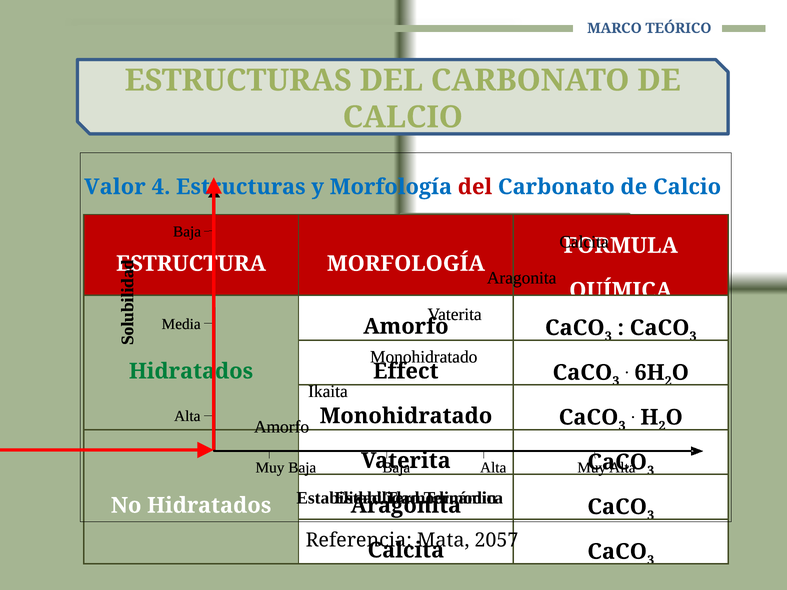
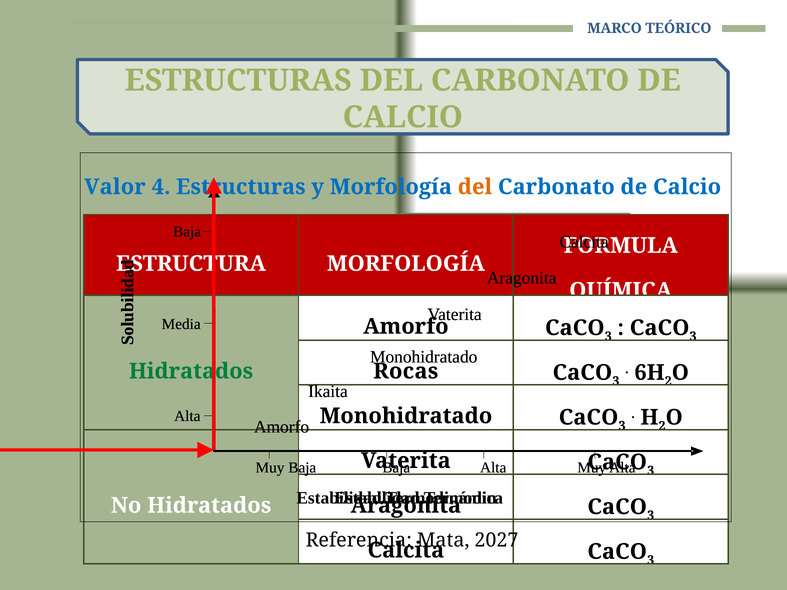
del colour: red -> orange (475, 187)
Effect: Effect -> Rocas (406, 371)
2057: 2057 -> 2027 (496, 541)
